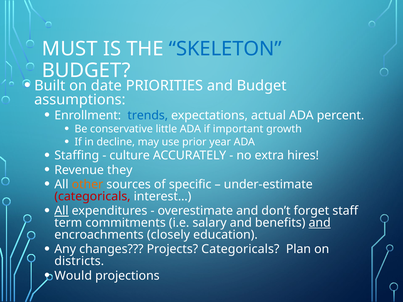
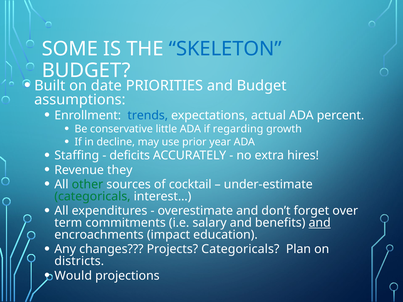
MUST: MUST -> SOME (70, 49)
important: important -> regarding (238, 129)
culture: culture -> deficits (130, 156)
other colour: orange -> green (87, 185)
specific: specific -> cocktail (190, 185)
categoricals colour: red -> green (92, 197)
All underline: present -> none (61, 211)
staff: staff -> over (345, 211)
closely: closely -> impact (169, 235)
